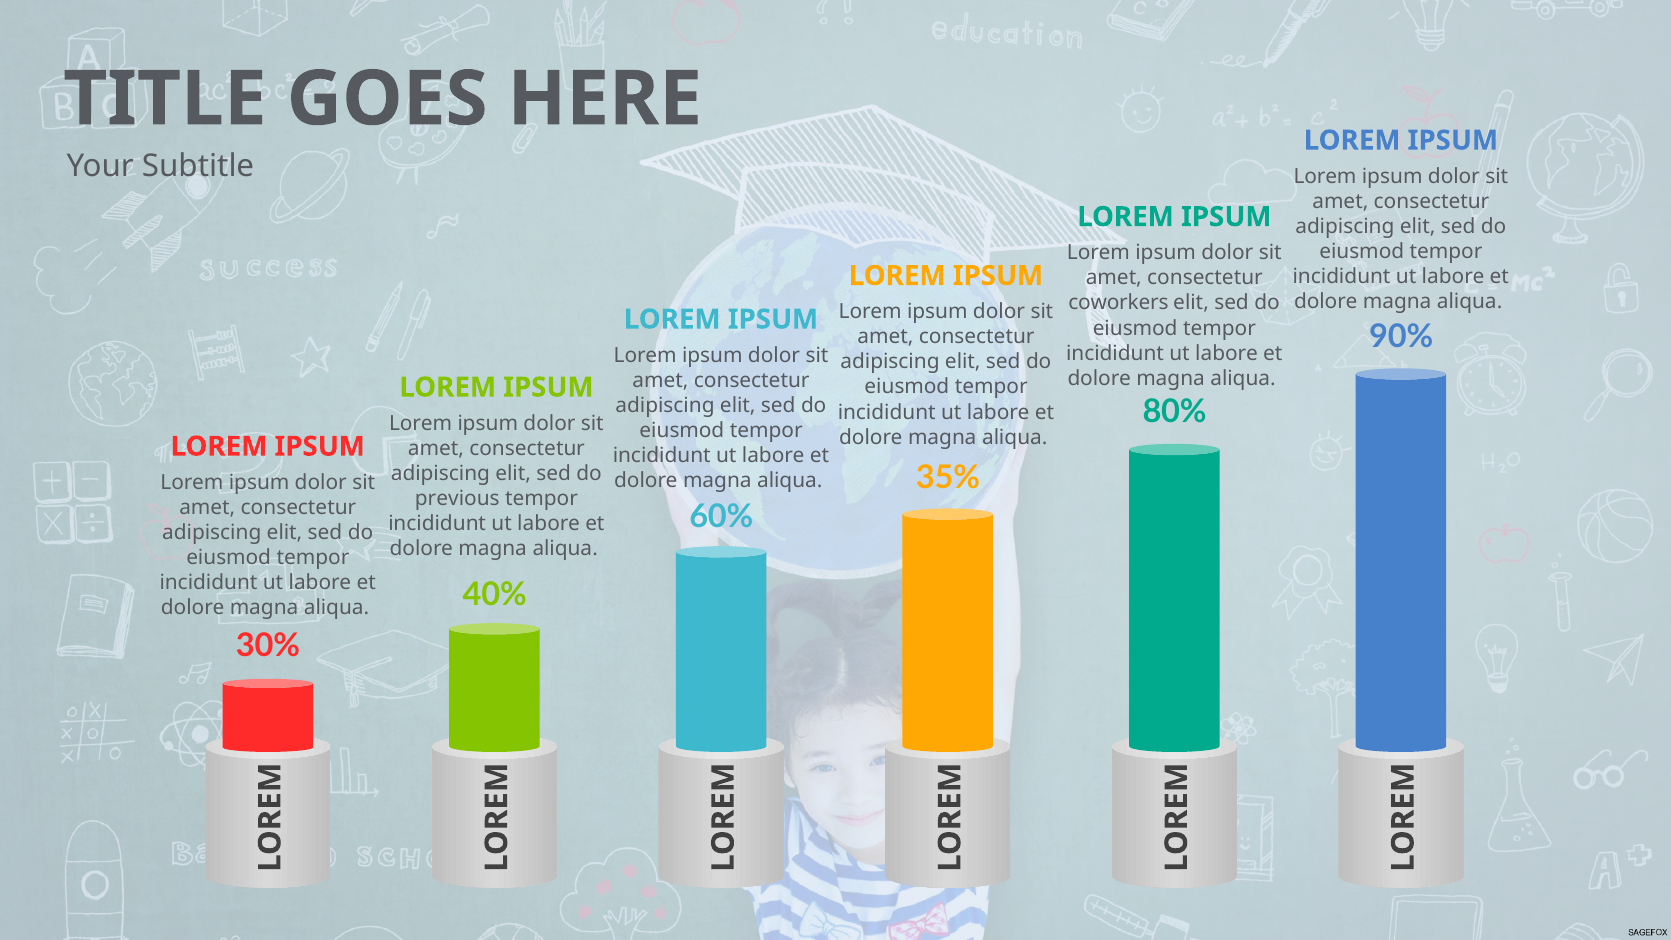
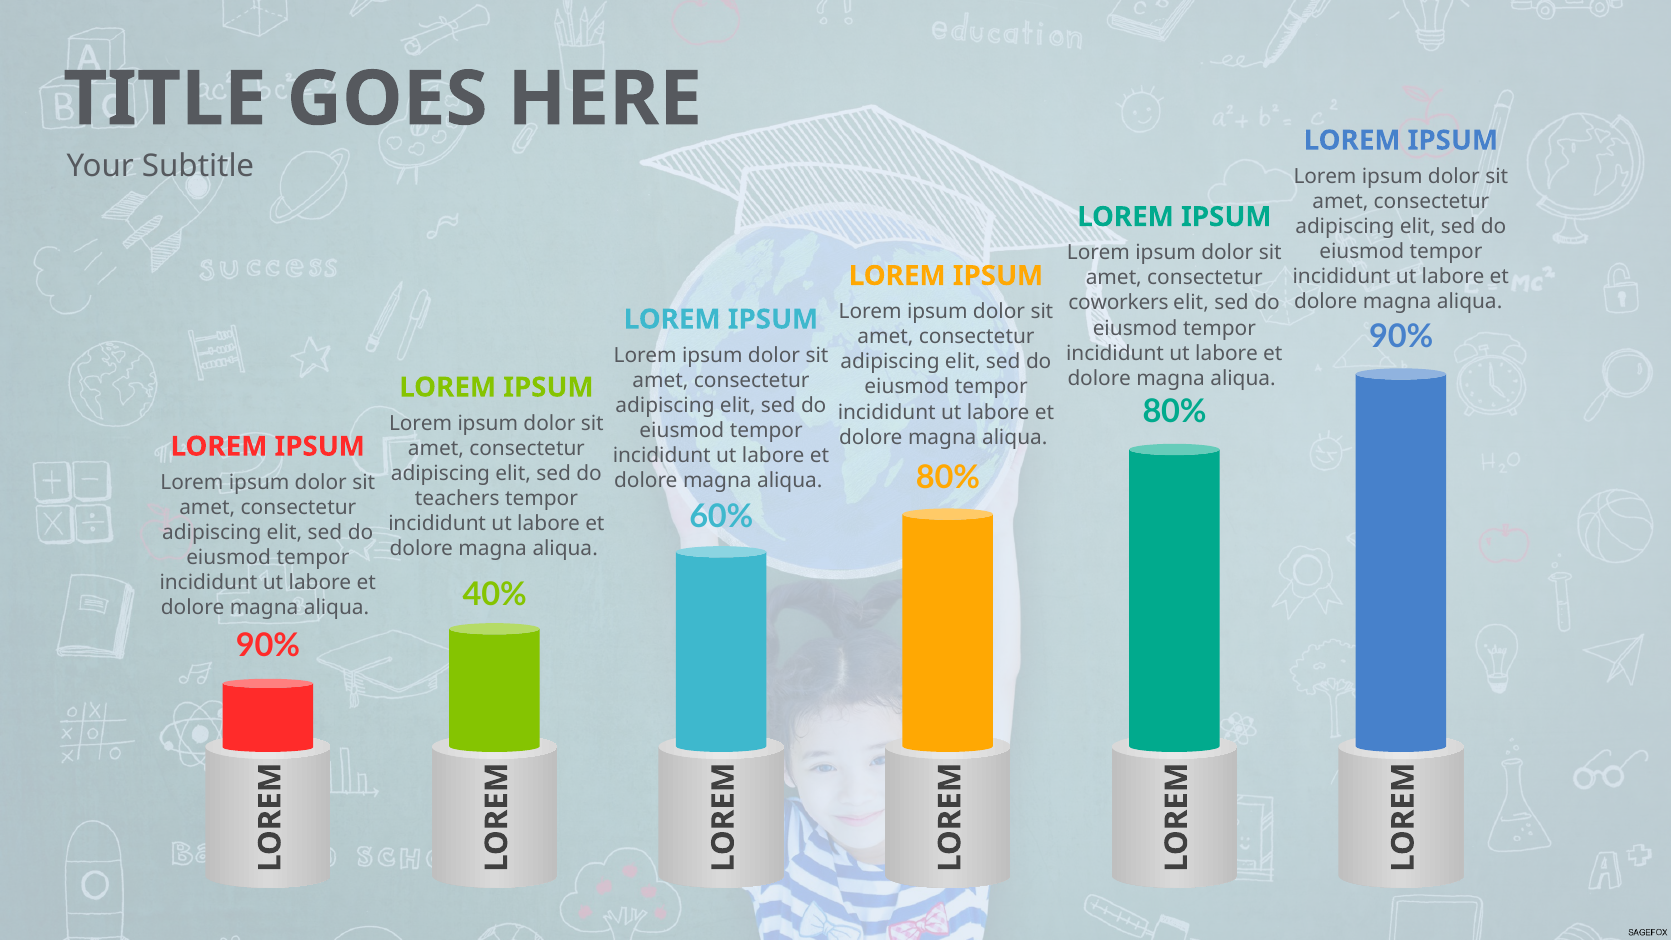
35%: 35% -> 80% (948, 478)
previous: previous -> teachers (457, 499)
30%: 30% -> 90% (268, 646)
